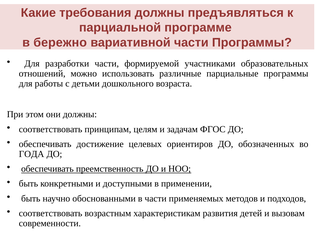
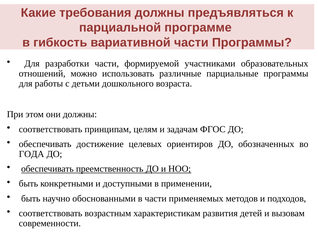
бережно: бережно -> гибкость (60, 42)
